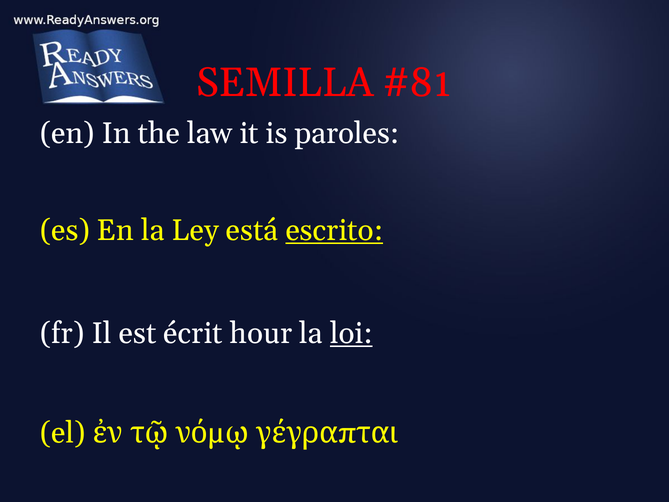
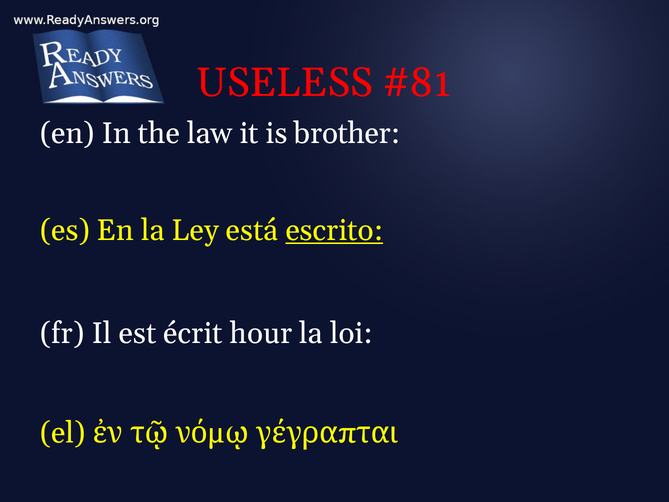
SEMILLA: SEMILLA -> USELESS (285, 83)
paroles: paroles -> brother (347, 133)
loi underline: present -> none (351, 333)
